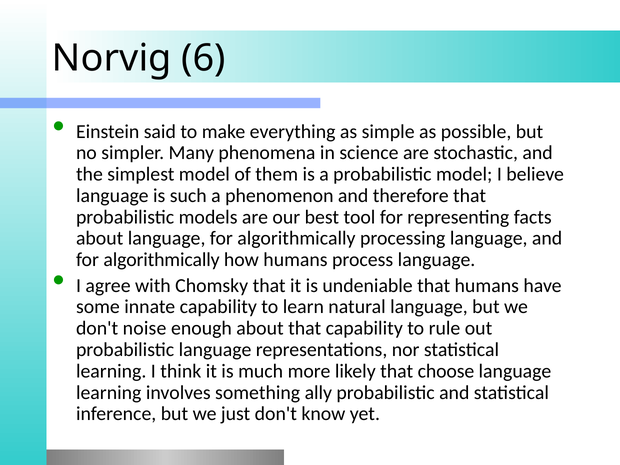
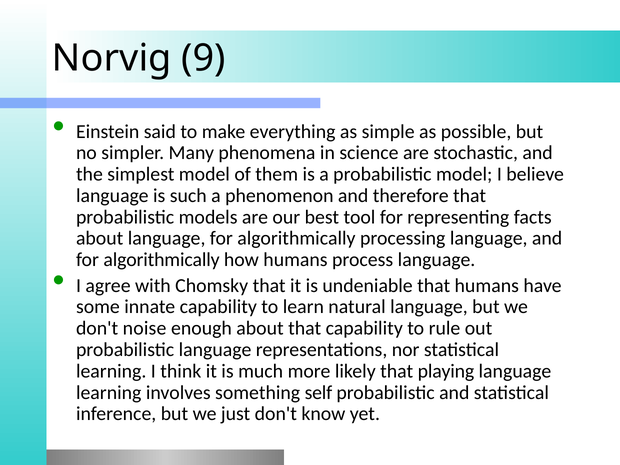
6: 6 -> 9 (204, 58)
choose: choose -> playing (446, 371)
ally: ally -> self (318, 392)
